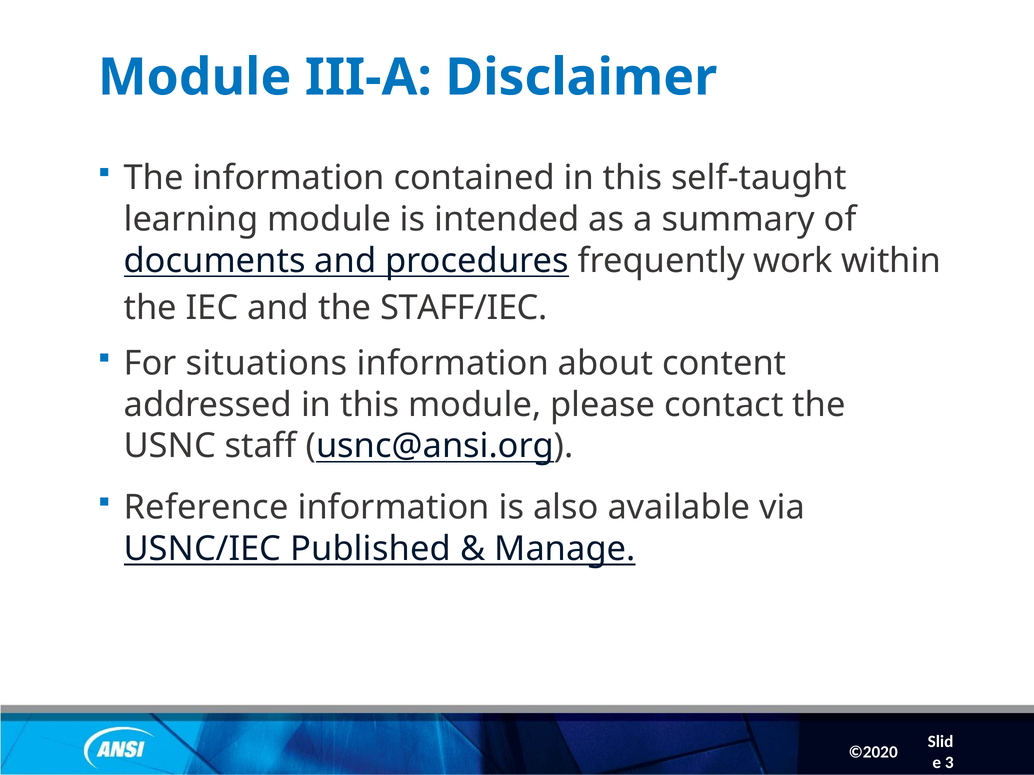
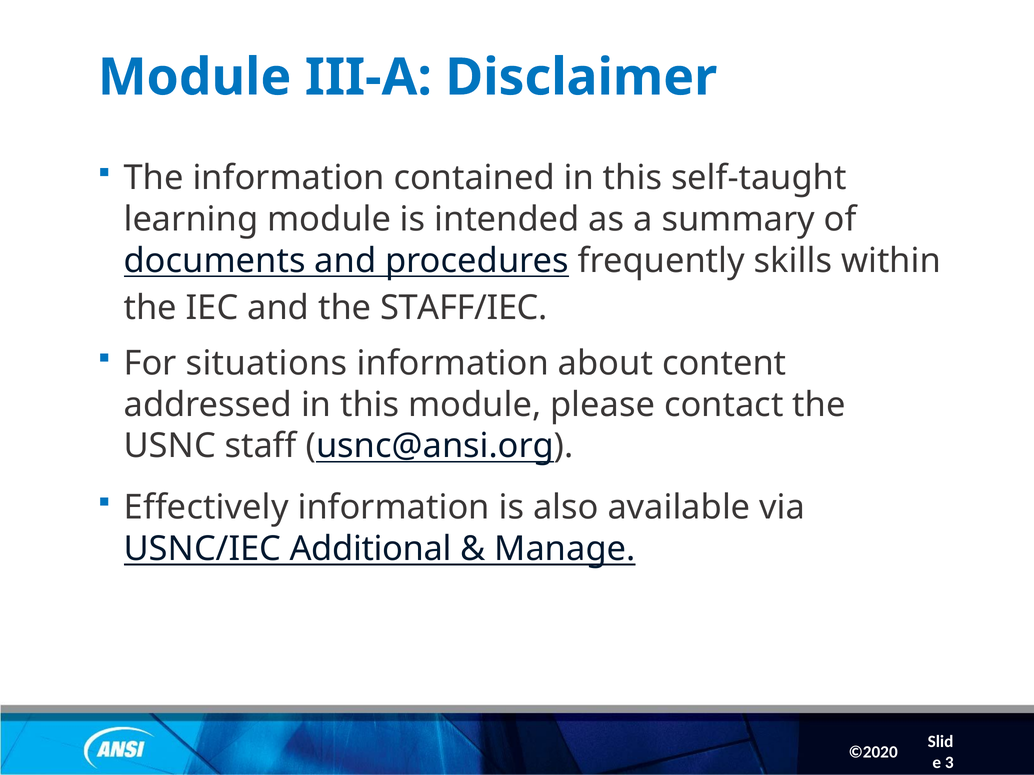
work: work -> skills (793, 261)
Reference: Reference -> Effectively (206, 508)
Published: Published -> Additional (371, 549)
